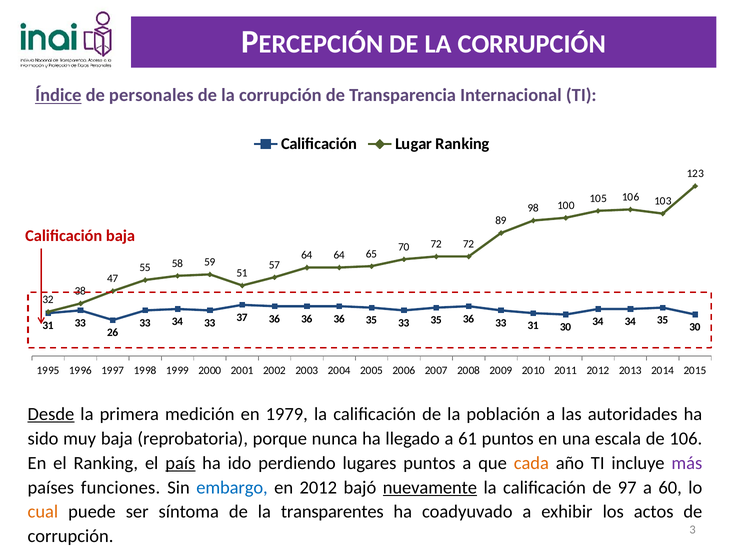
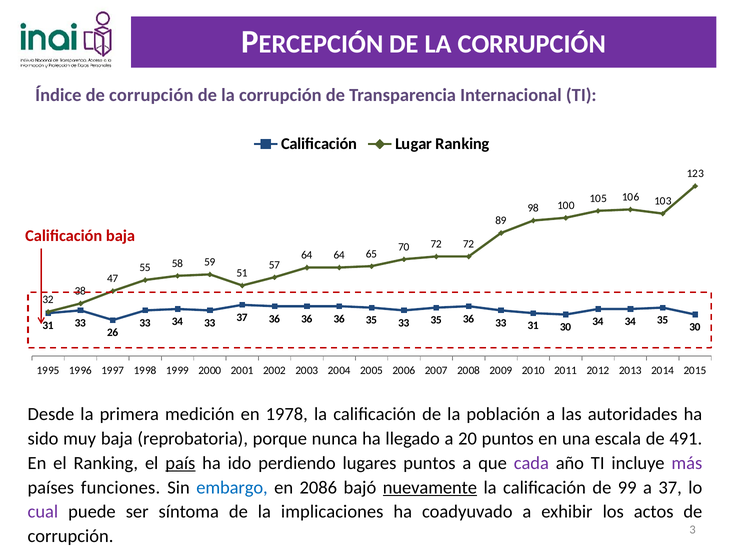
Índice underline: present -> none (58, 95)
personales: personales -> corrupción (151, 95)
Desde underline: present -> none (51, 414)
1979: 1979 -> 1978 (287, 414)
61: 61 -> 20 (468, 439)
de 106: 106 -> 491 (686, 439)
cada colour: orange -> purple (531, 463)
en 2012: 2012 -> 2086 (318, 487)
97: 97 -> 99 (627, 487)
a 60: 60 -> 37 (670, 487)
cual colour: orange -> purple (43, 512)
transparentes: transparentes -> implicaciones (332, 512)
